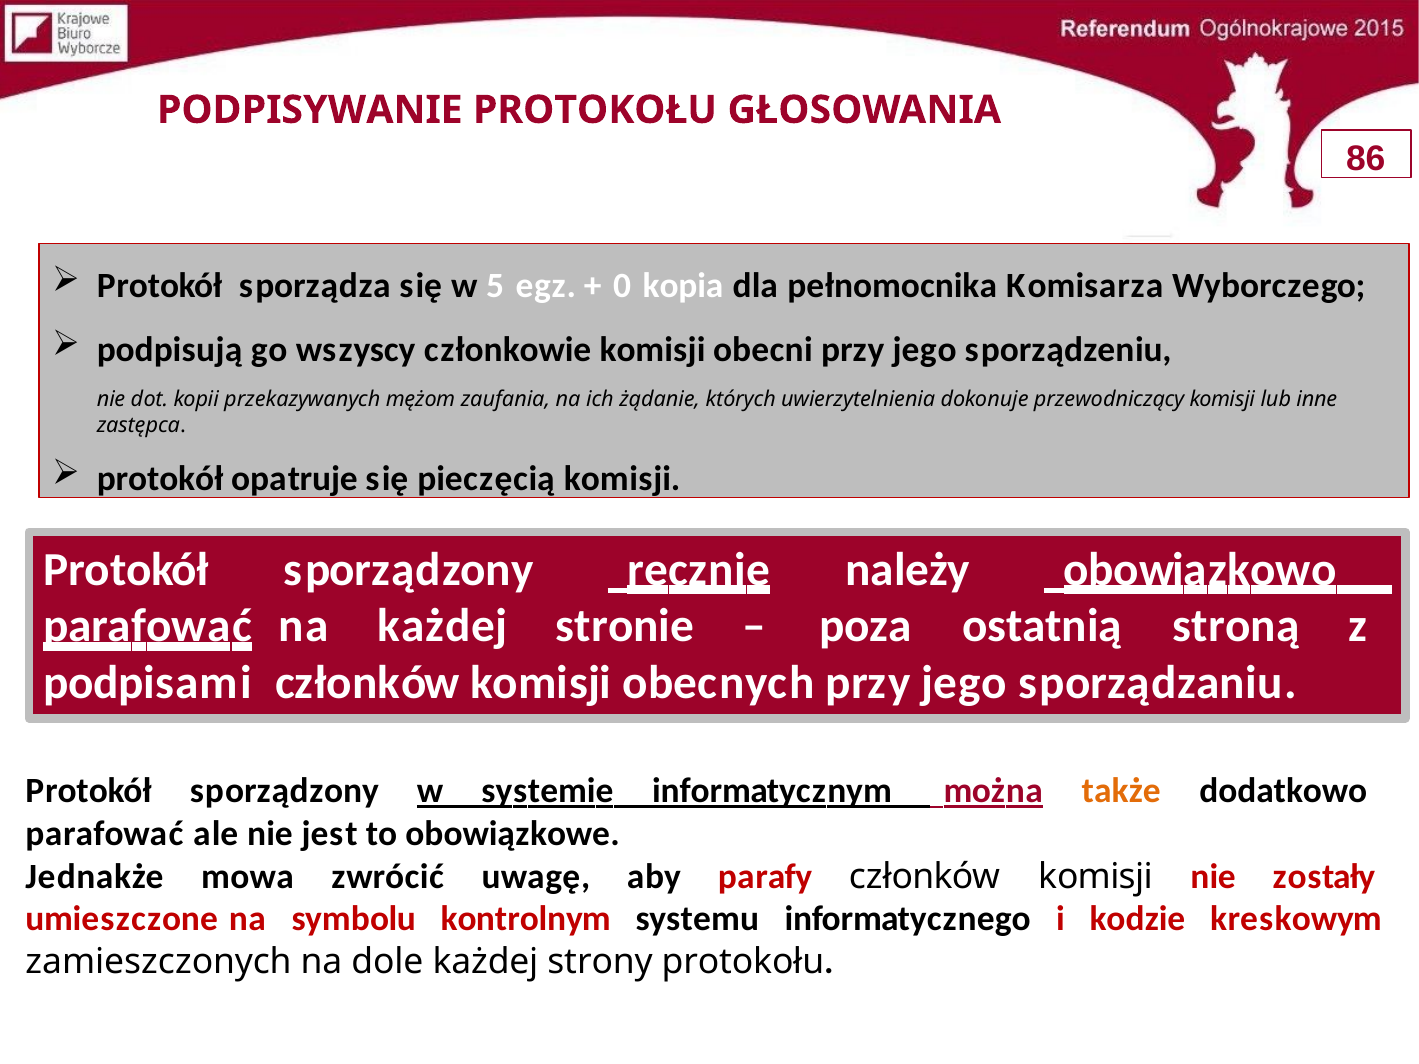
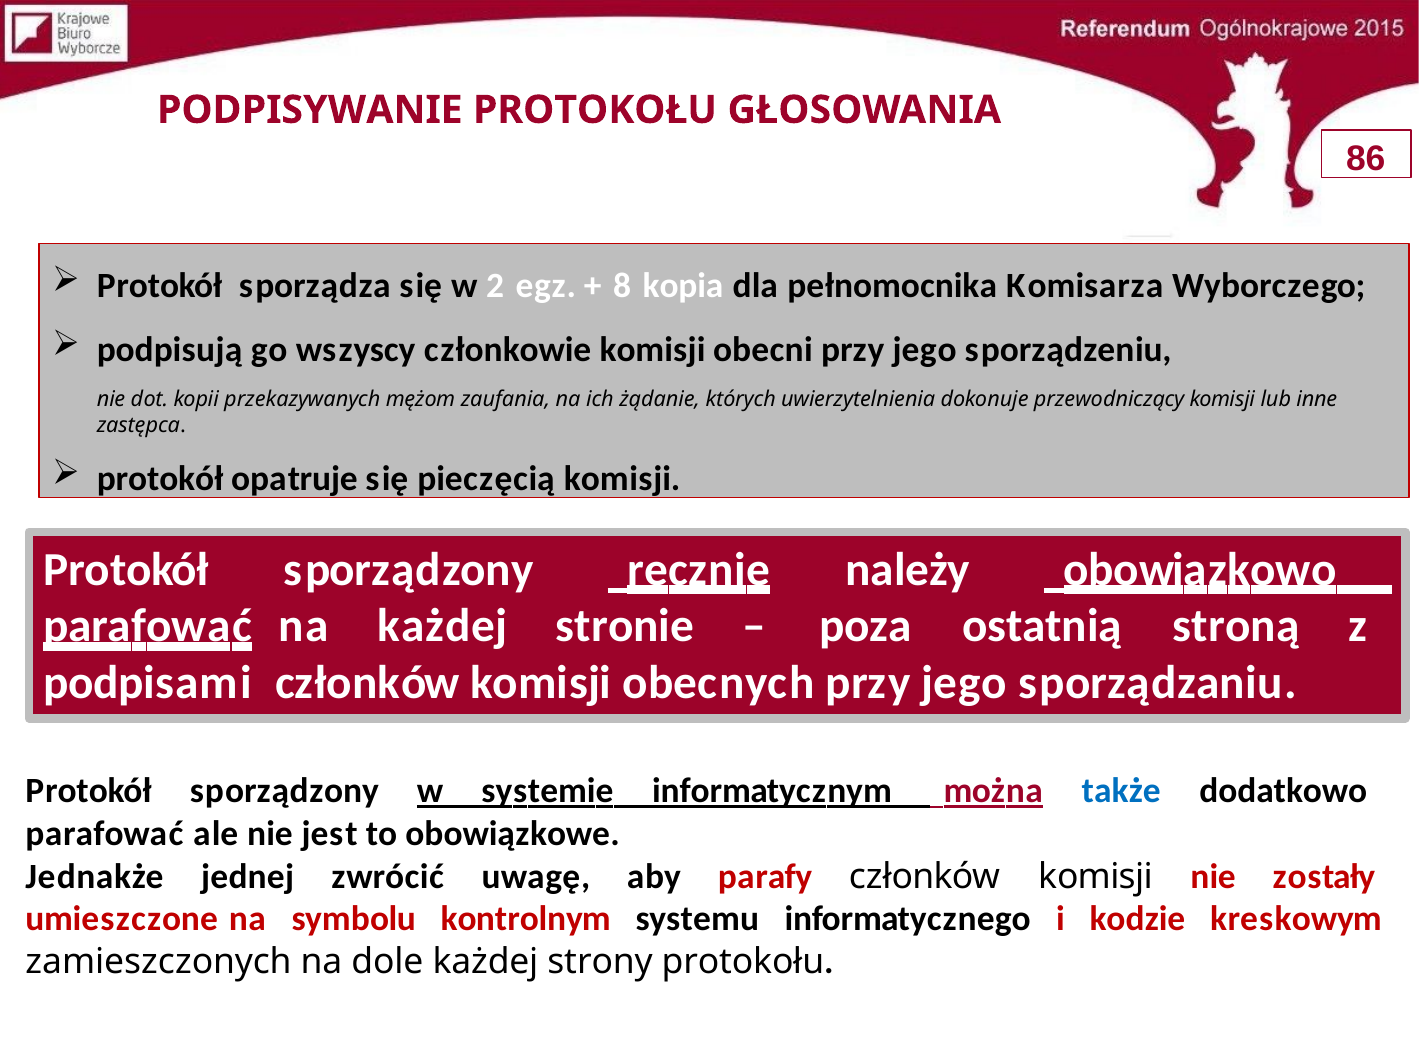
5: 5 -> 2 (495, 286)
0: 0 -> 8 (622, 286)
także colour: orange -> blue (1121, 791)
mowa: mowa -> jednej (248, 877)
